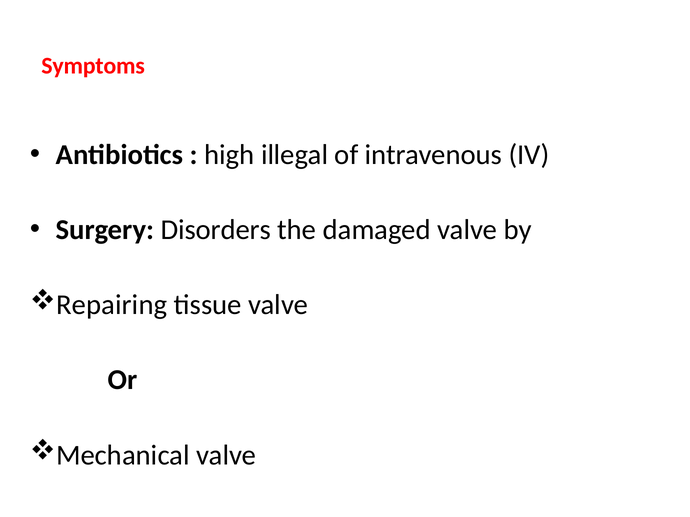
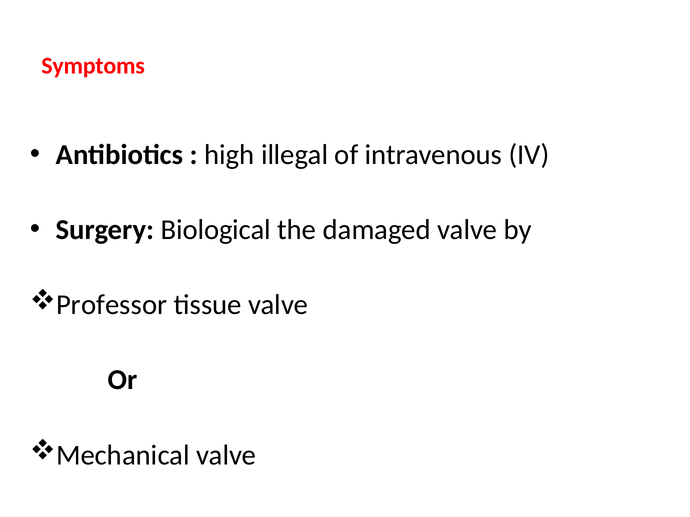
Disorders: Disorders -> Biological (216, 230)
Repairing: Repairing -> Professor (112, 305)
